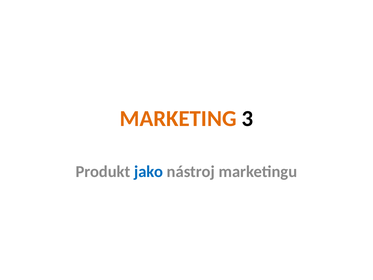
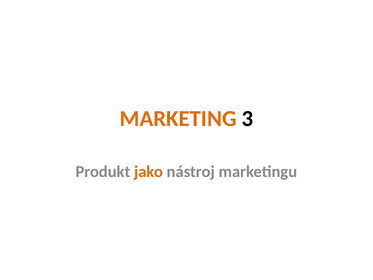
jako colour: blue -> orange (149, 171)
